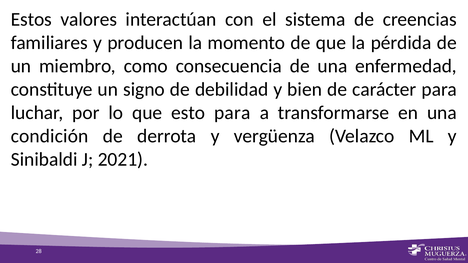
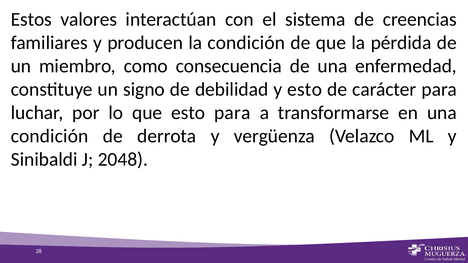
la momento: momento -> condición (246, 43)
y bien: bien -> esto (305, 89)
2021: 2021 -> 2048 (123, 160)
